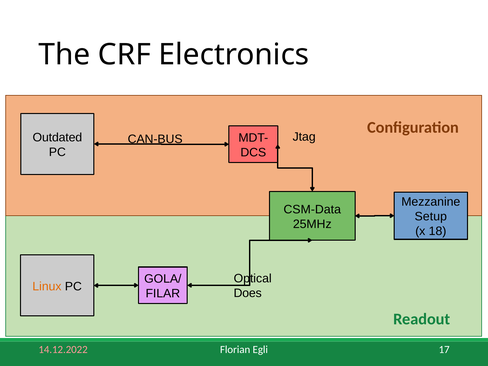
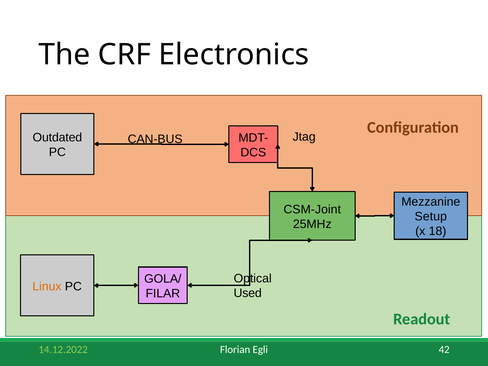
CSM-Data: CSM-Data -> CSM-Joint (312, 209)
Does: Does -> Used (248, 293)
17: 17 -> 42 (444, 350)
14.12.2022 colour: pink -> light green (63, 350)
